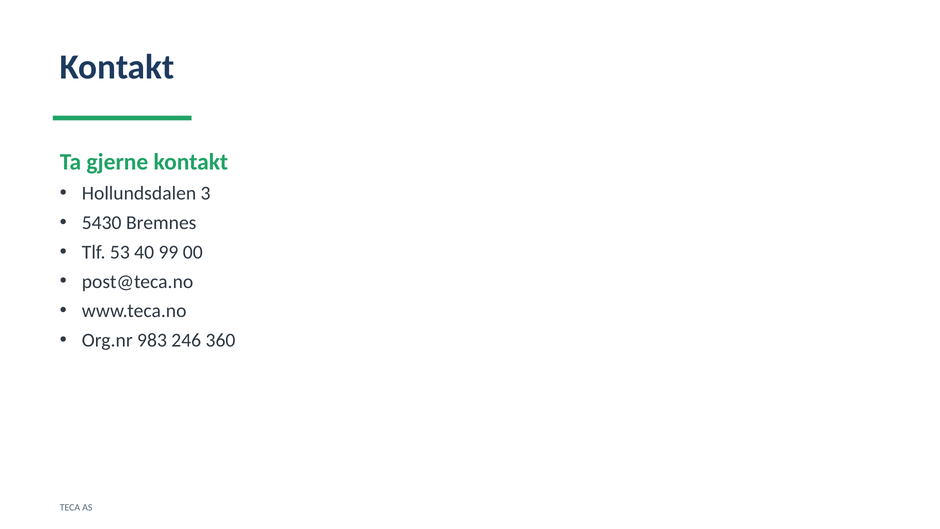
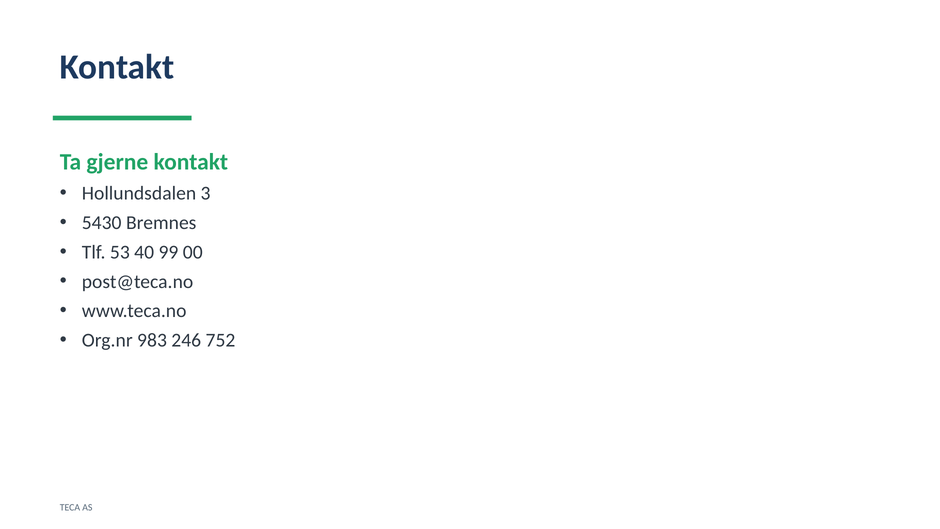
360: 360 -> 752 (220, 340)
